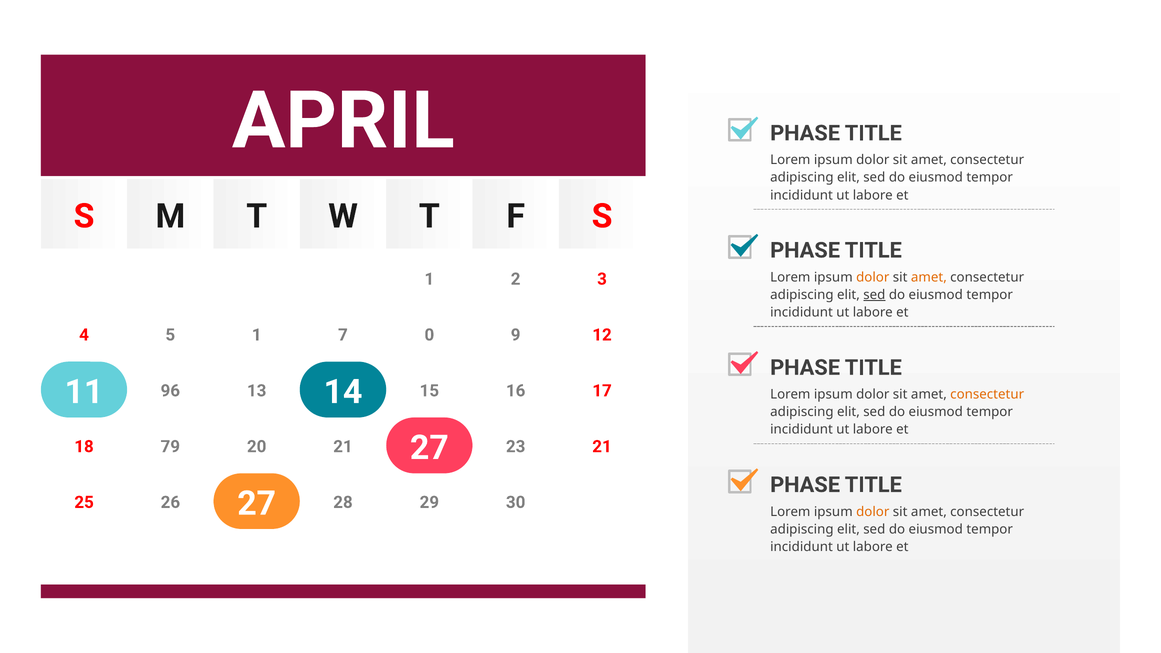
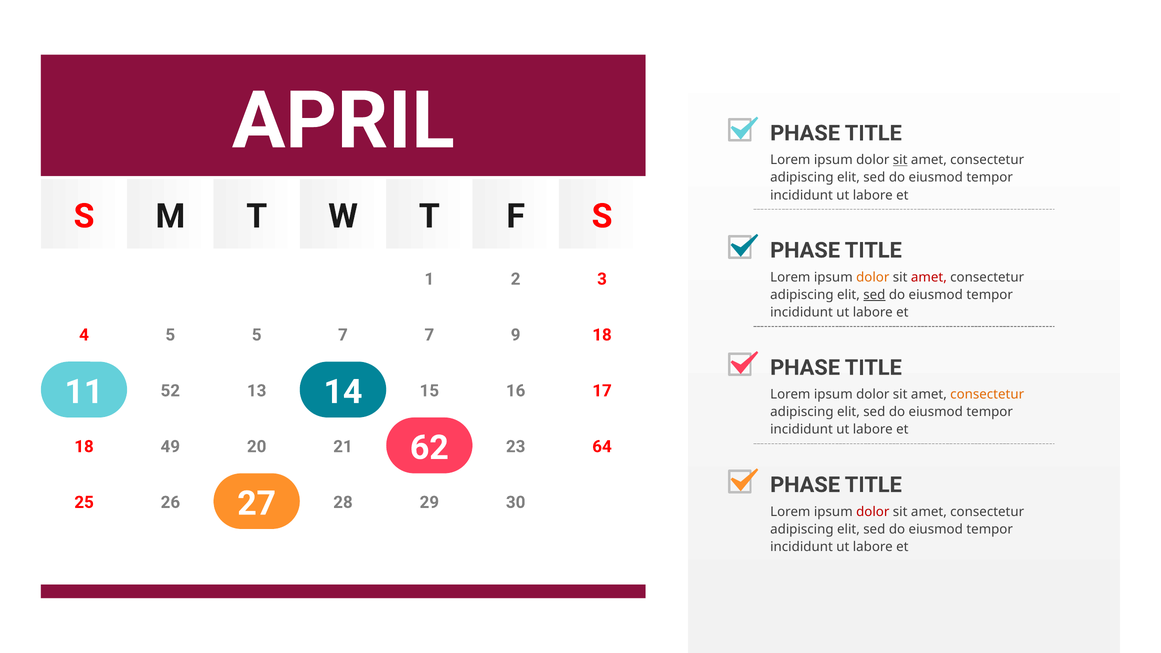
sit underline: none -> present (900, 160)
amet colour: orange -> red (929, 277)
4 1: 1 -> 5 (257, 335)
7 0: 0 -> 7 (429, 335)
9 12: 12 -> 18 (602, 335)
96: 96 -> 52 (170, 391)
79: 79 -> 49 (170, 447)
21 27: 27 -> 62 (429, 448)
23 21: 21 -> 64 (602, 447)
dolor colour: orange -> red (873, 512)
